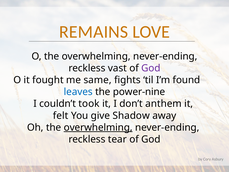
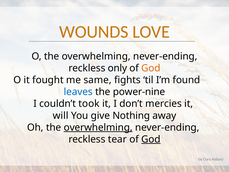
REMAINS: REMAINS -> WOUNDS (94, 32)
vast: vast -> only (117, 68)
God colour: purple -> orange (151, 68)
anthem: anthem -> mercies (164, 104)
felt: felt -> will (61, 115)
Shadow: Shadow -> Nothing (131, 115)
God underline: none -> present (151, 139)
